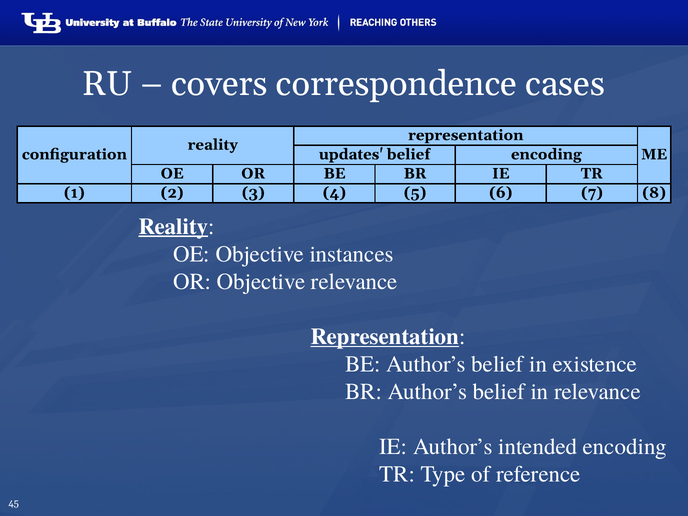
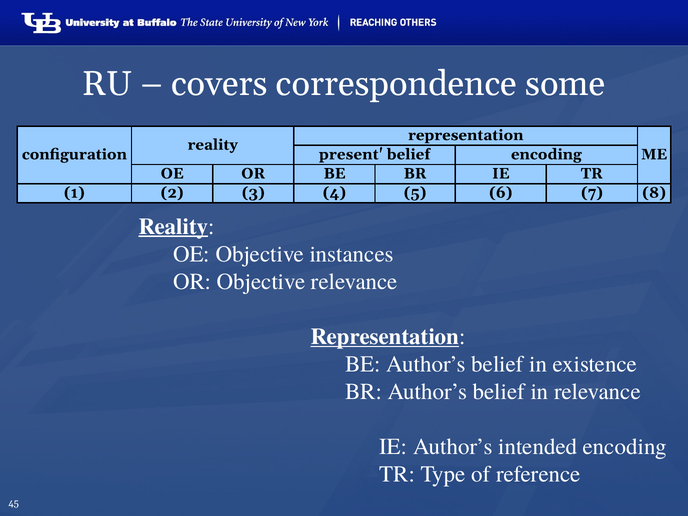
cases: cases -> some (565, 84)
updates: updates -> present (351, 154)
